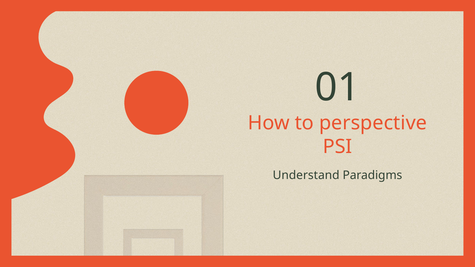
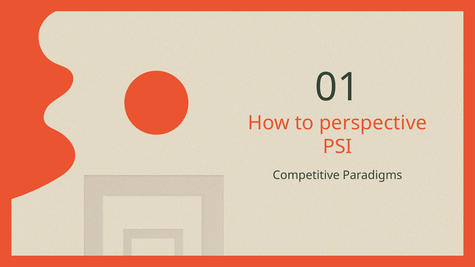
Understand: Understand -> Competitive (306, 175)
